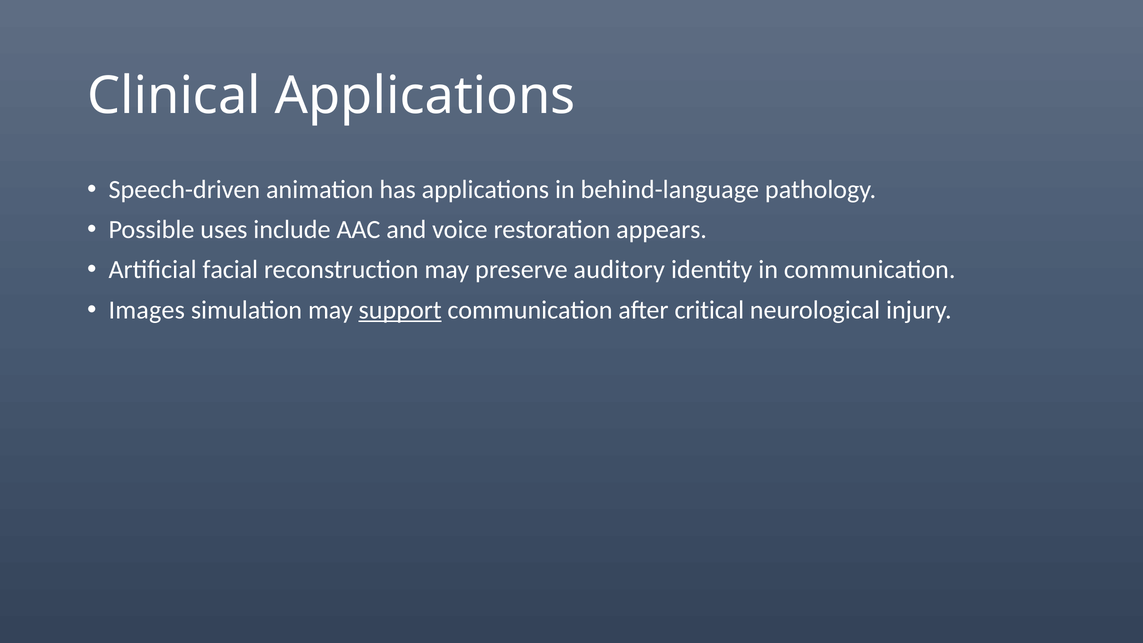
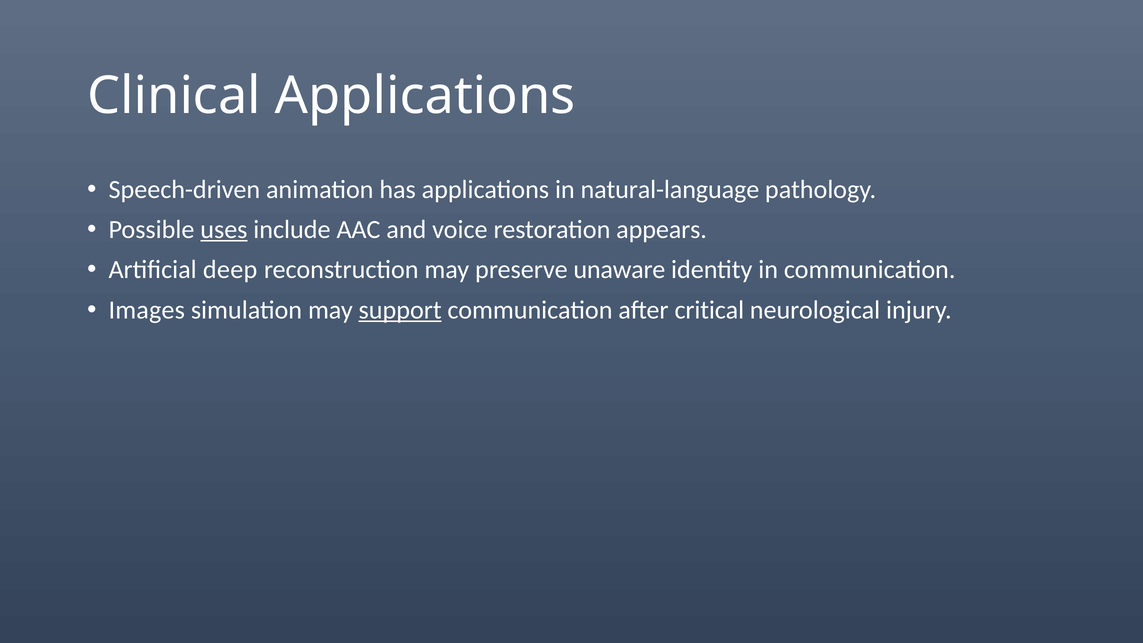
behind-language: behind-language -> natural-language (670, 189)
uses underline: none -> present (224, 230)
facial: facial -> deep (230, 270)
auditory: auditory -> unaware (619, 270)
